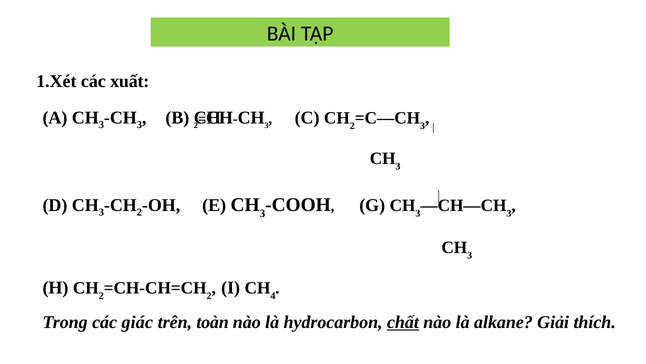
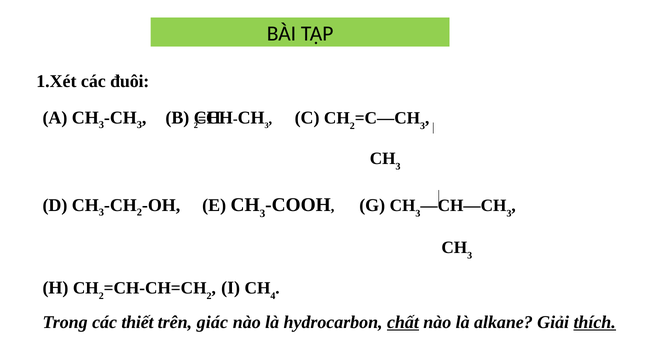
xuất: xuất -> đuôi (130, 81)
giác: giác -> thiết (137, 322)
toàn: toàn -> giác (212, 322)
thích underline: none -> present (595, 322)
